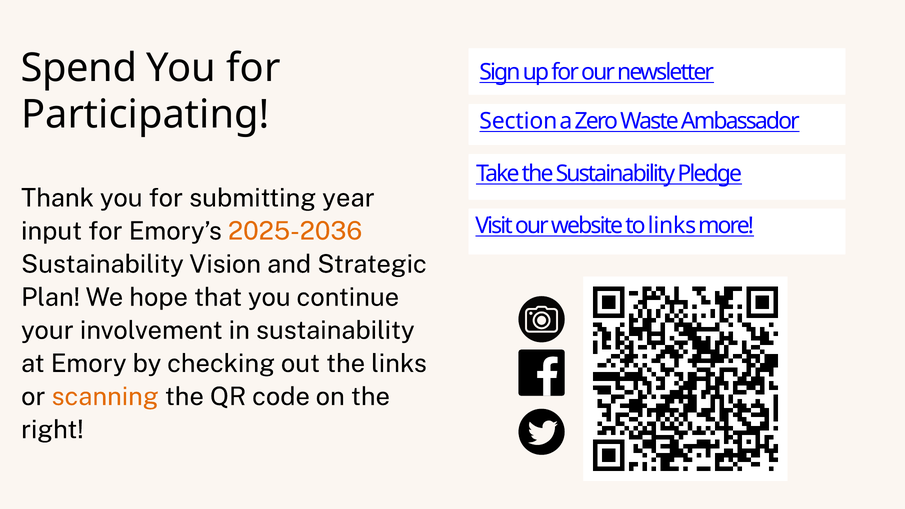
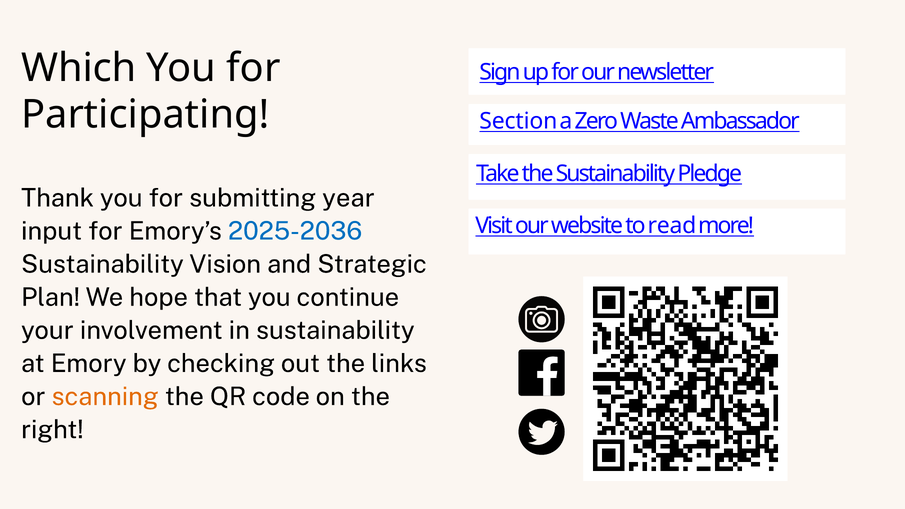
Spend: Spend -> Which (79, 68)
to links: links -> read (672, 226)
2025-2036 colour: orange -> blue (295, 231)
